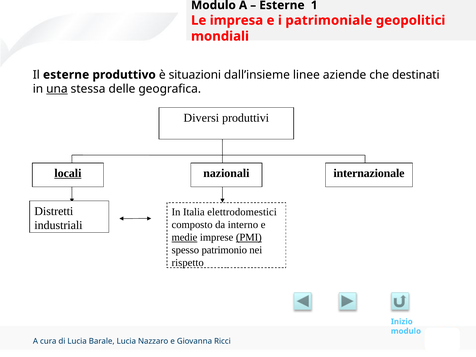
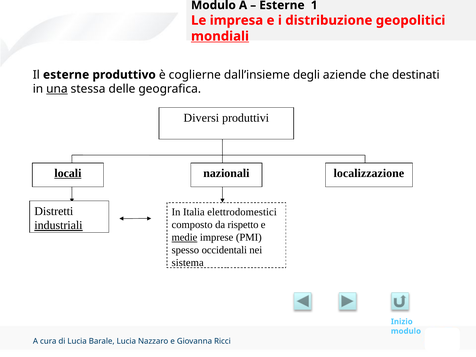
patrimoniale: patrimoniale -> distribuzione (329, 20)
mondiali underline: none -> present (220, 36)
situazioni: situazioni -> coglierne (195, 75)
linee: linee -> degli (306, 75)
internazionale: internazionale -> localizzazione (369, 173)
interno: interno -> rispetto (243, 225)
industriali underline: none -> present (58, 225)
PMI underline: present -> none (249, 237)
patrimonio: patrimonio -> occidentali (224, 250)
rispetto: rispetto -> sistema (188, 263)
